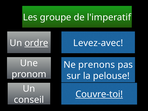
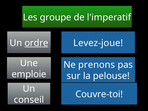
Levez-avec: Levez-avec -> Levez-joue (98, 43)
pronom: pronom -> emploie (29, 74)
Couvre-toi underline: present -> none (99, 94)
